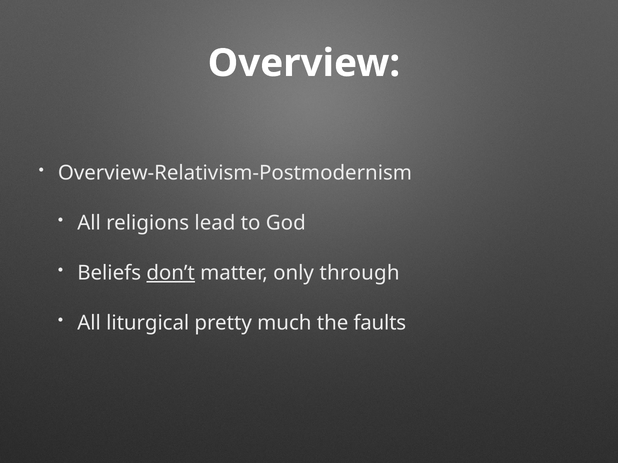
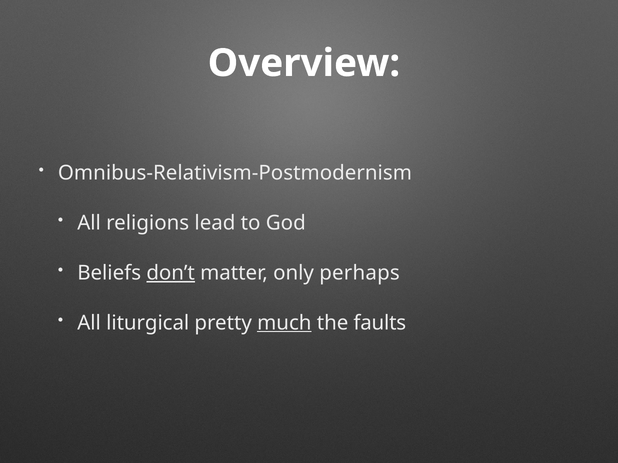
Overview-Relativism-Postmodernism: Overview-Relativism-Postmodernism -> Omnibus-Relativism-Postmodernism (235, 173)
through: through -> perhaps (360, 273)
much underline: none -> present (284, 323)
